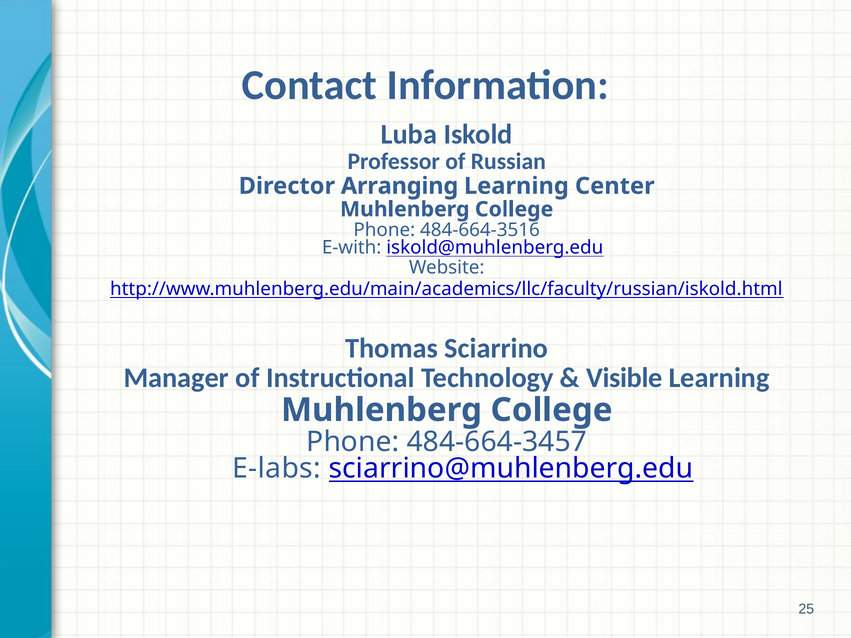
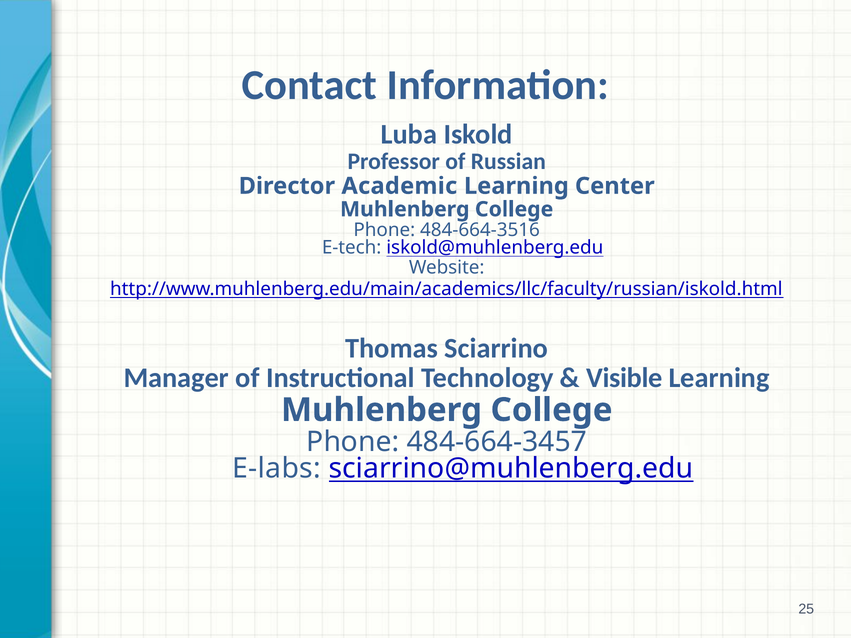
Arranging: Arranging -> Academic (399, 186)
E-with: E-with -> E-tech (352, 248)
